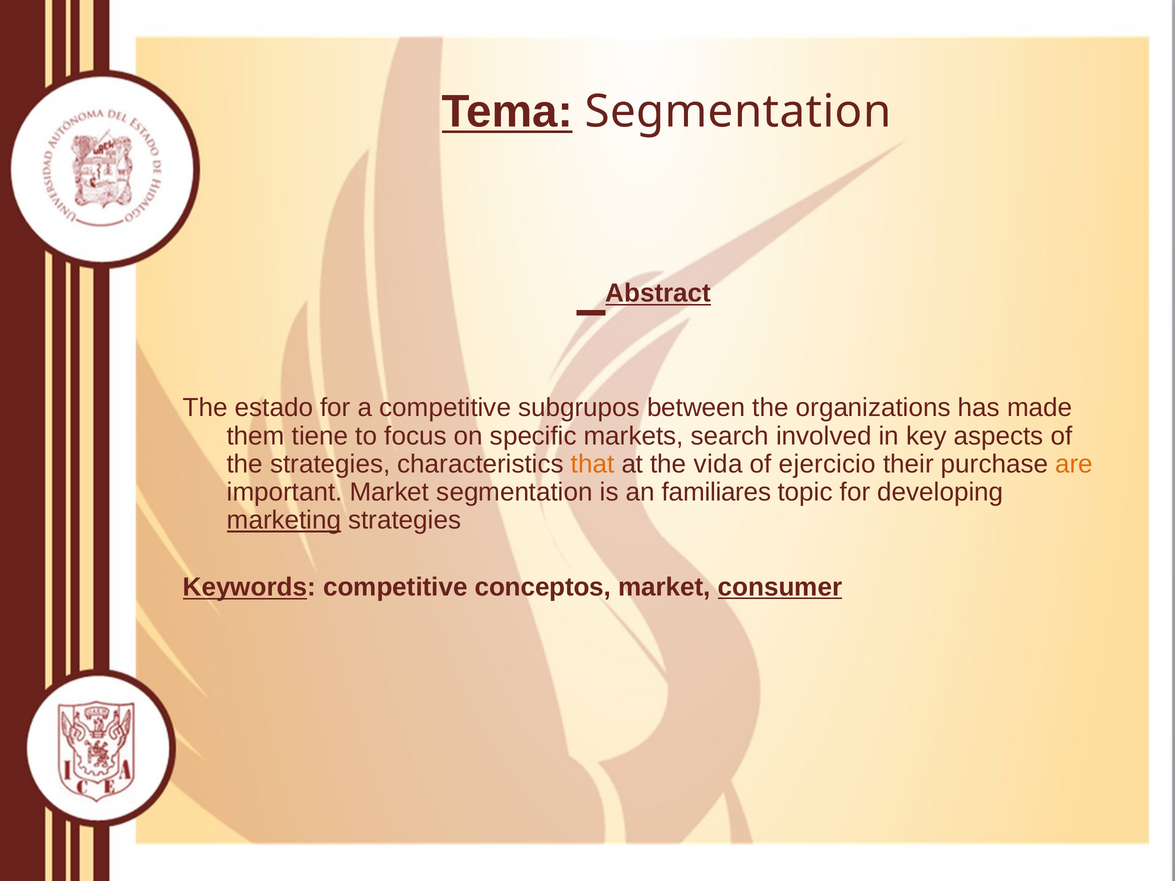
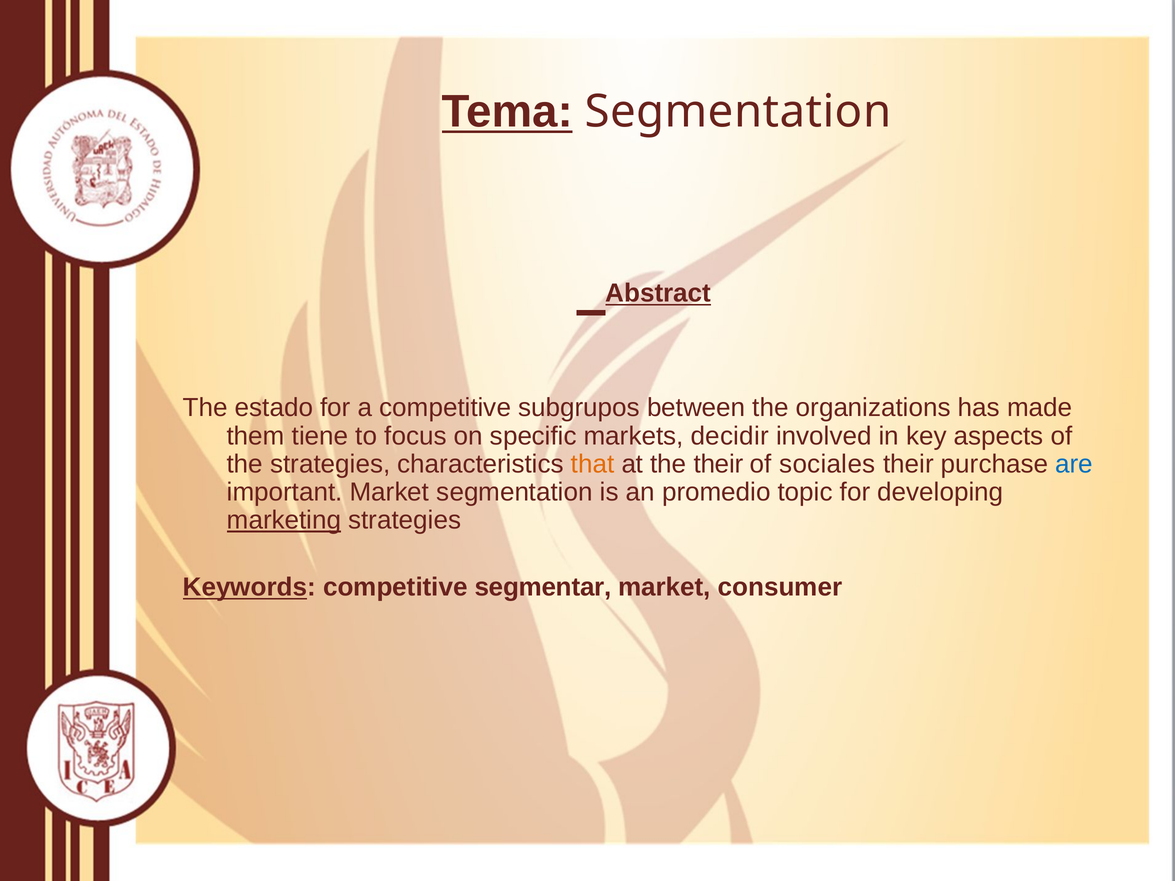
search: search -> decidir (730, 436)
the vida: vida -> their (718, 464)
ejercicio: ejercicio -> sociales (827, 464)
are colour: orange -> blue (1074, 464)
familiares: familiares -> promedio (716, 492)
conceptos: conceptos -> segmentar (543, 587)
consumer underline: present -> none (780, 587)
